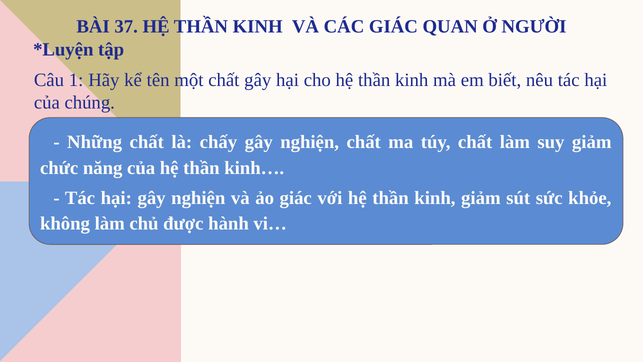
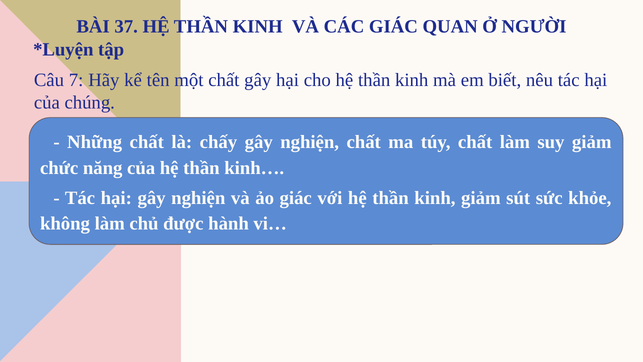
1: 1 -> 7 (76, 80)
